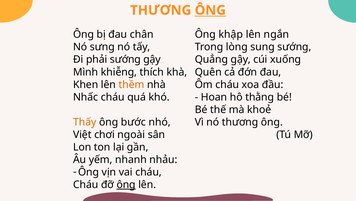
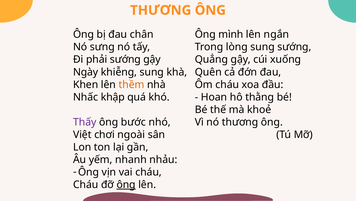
ÔNG underline: present -> none (210, 10)
khập: khập -> mình (231, 34)
Mình: Mình -> Ngày (86, 72)
khiễng thích: thích -> sung (152, 72)
Nhấc cháu: cháu -> khập (113, 97)
Thấy colour: orange -> purple (85, 122)
